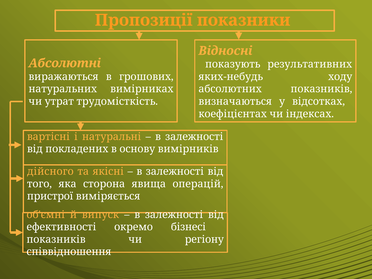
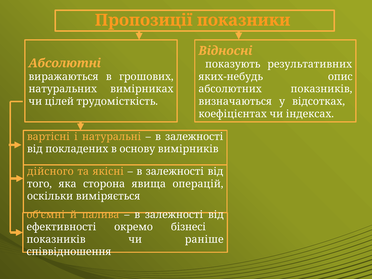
ходу: ходу -> опис (340, 77)
утрат: утрат -> цілей (59, 101)
пристрої: пристрої -> оскільки (50, 196)
випуск: випуск -> палива (101, 215)
регіону: регіону -> раніше (204, 239)
